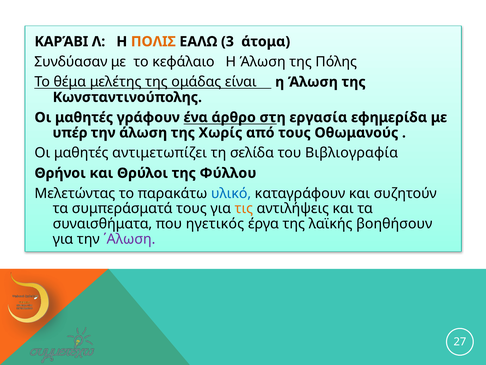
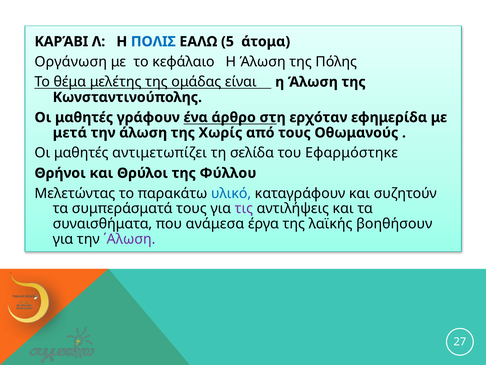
ΠΟΛΙΣ colour: orange -> blue (153, 42)
3: 3 -> 5 (227, 42)
Συνδύασαν: Συνδύασαν -> Οργάνωση (71, 62)
εργασία: εργασία -> ερχόταν (318, 117)
υπέρ: υπέρ -> μετά (70, 133)
Βιβλιογραφία: Βιβλιογραφία -> Εφαρμόστηκε (352, 153)
τις colour: orange -> purple (244, 208)
ηγετικός: ηγετικός -> ανάμεσα (215, 224)
